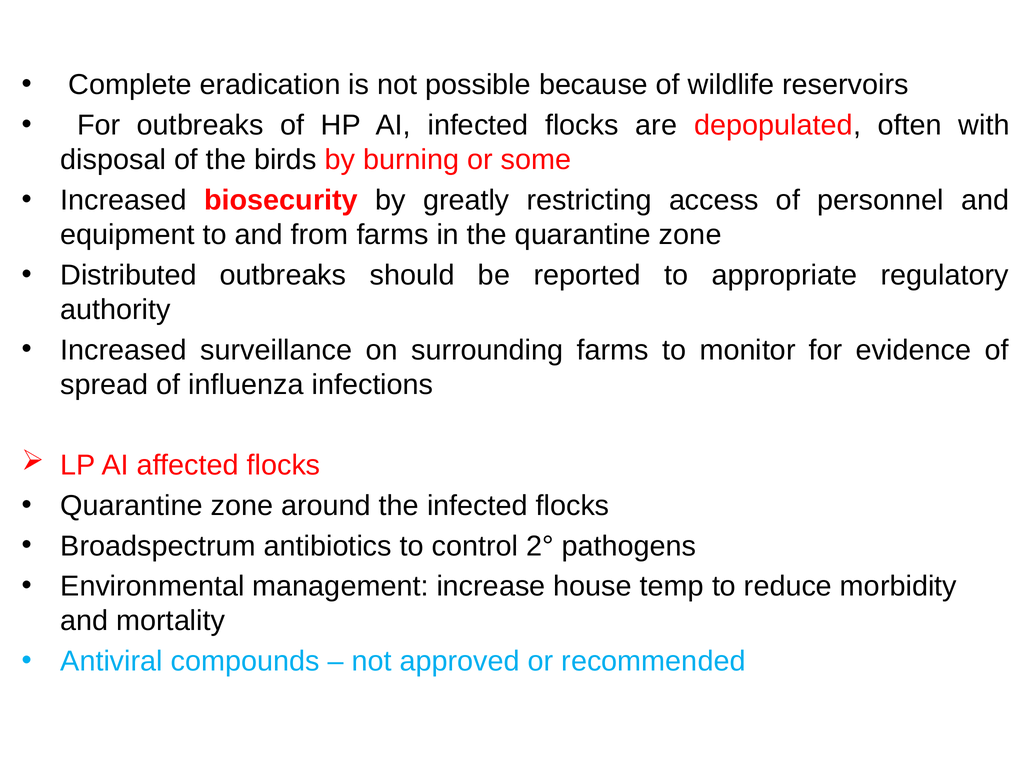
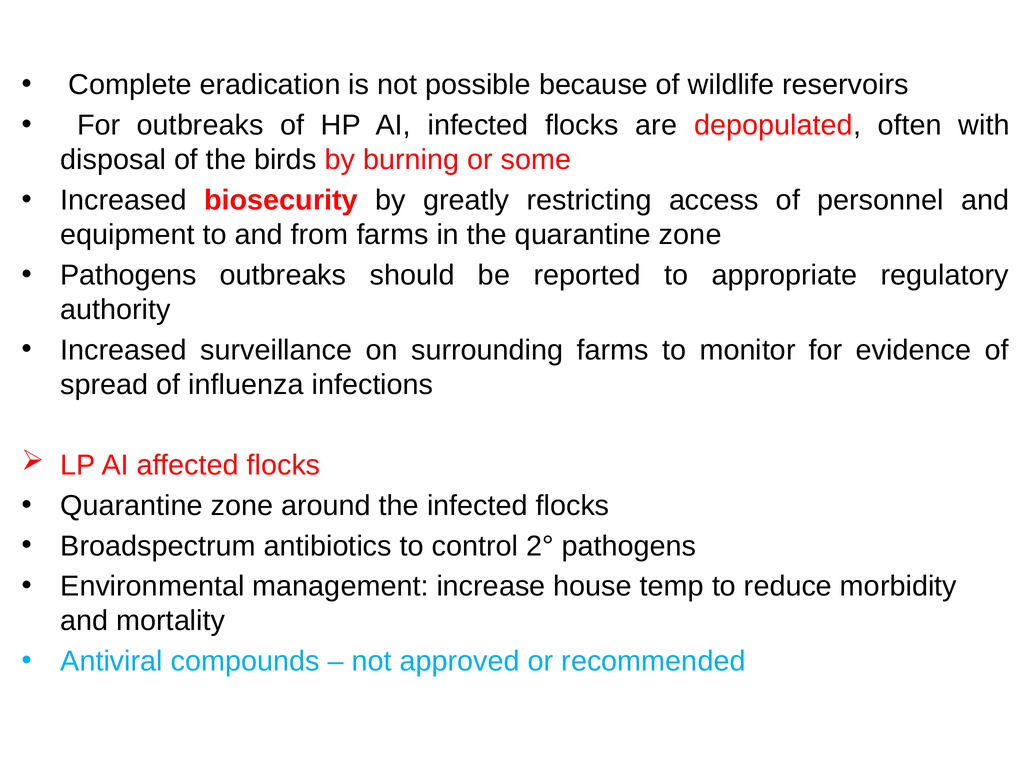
Distributed: Distributed -> Pathogens (129, 275)
